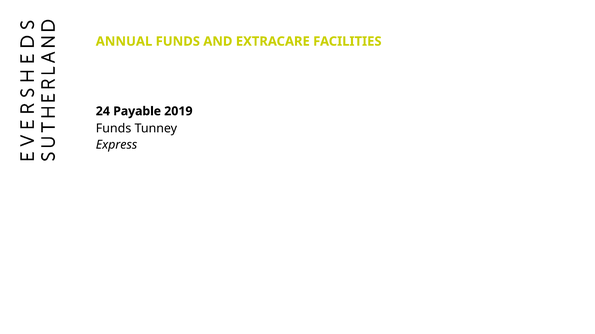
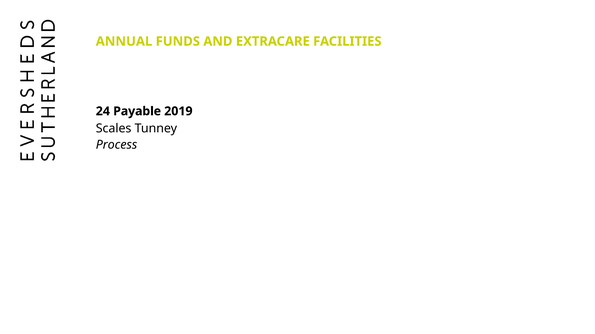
Funds: Funds -> Scales (114, 129)
Express: Express -> Process (117, 145)
